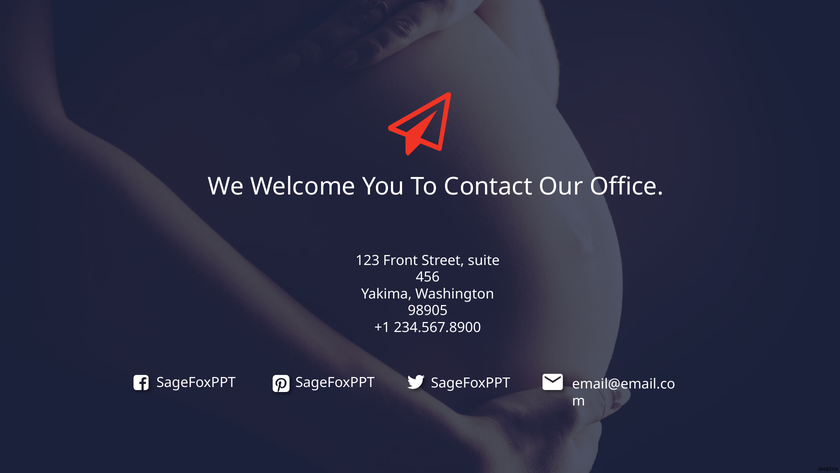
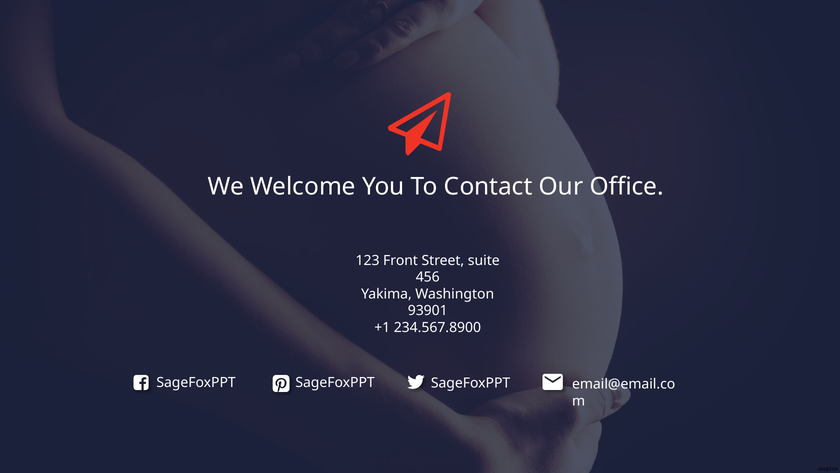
98905: 98905 -> 93901 (428, 310)
